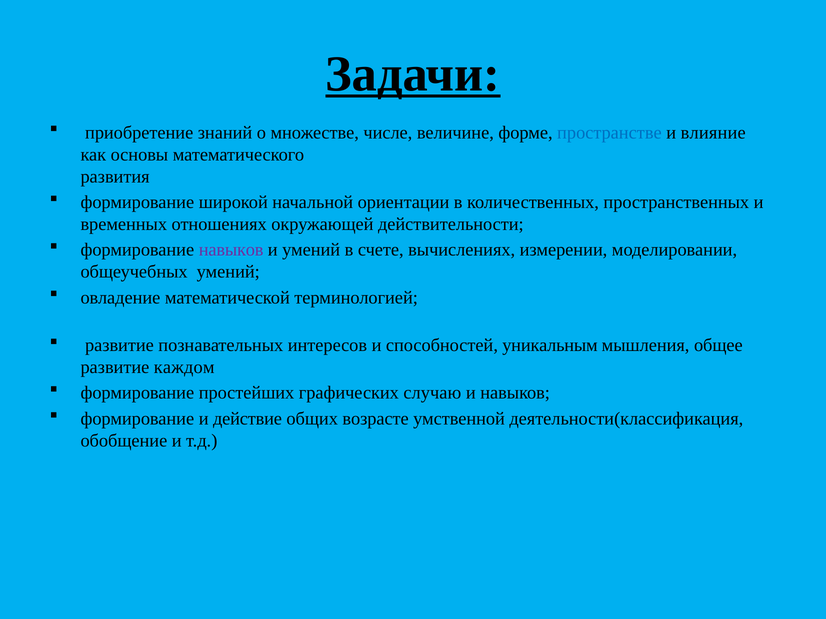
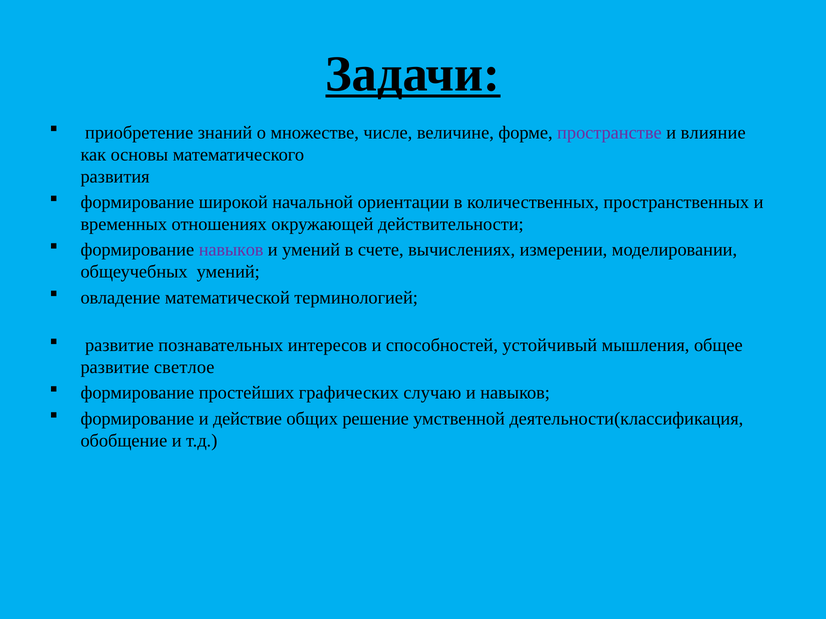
пространстве colour: blue -> purple (609, 133)
уникальным: уникальным -> устойчивый (550, 345)
каждом: каждом -> светлое (184, 367)
возрасте: возрасте -> решение (376, 419)
